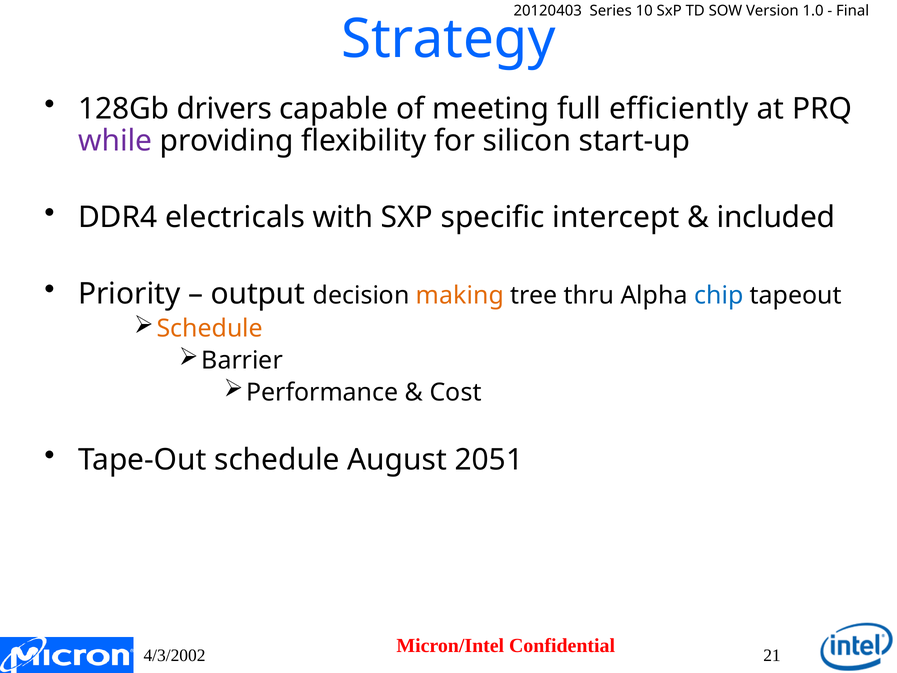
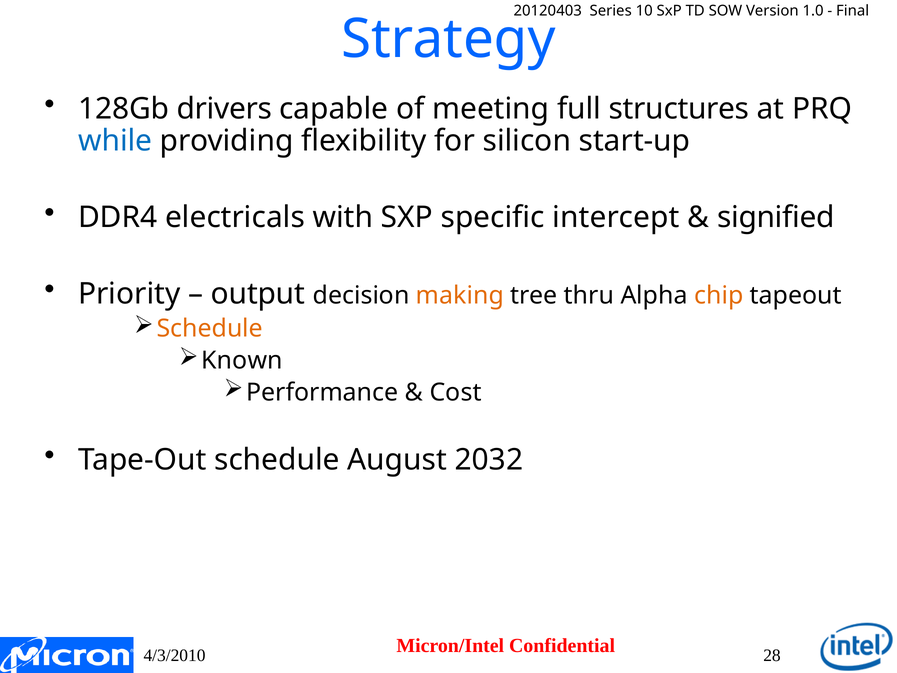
efficiently: efficiently -> structures (679, 109)
while colour: purple -> blue (115, 141)
included: included -> signified (776, 217)
chip colour: blue -> orange (719, 296)
Barrier: Barrier -> Known (242, 360)
2051: 2051 -> 2032 (489, 460)
4/3/2002: 4/3/2002 -> 4/3/2010 (175, 655)
21: 21 -> 28 (772, 655)
